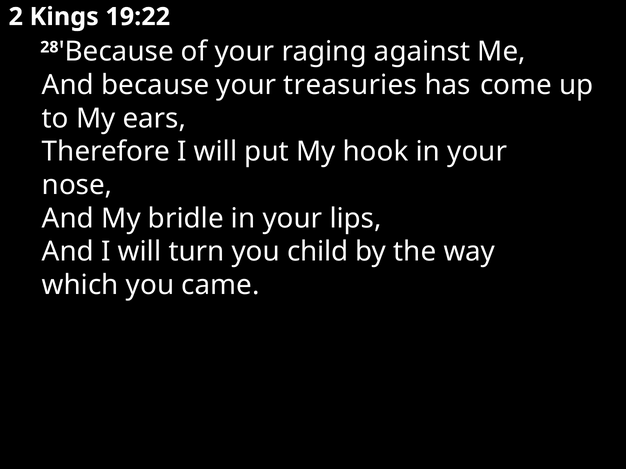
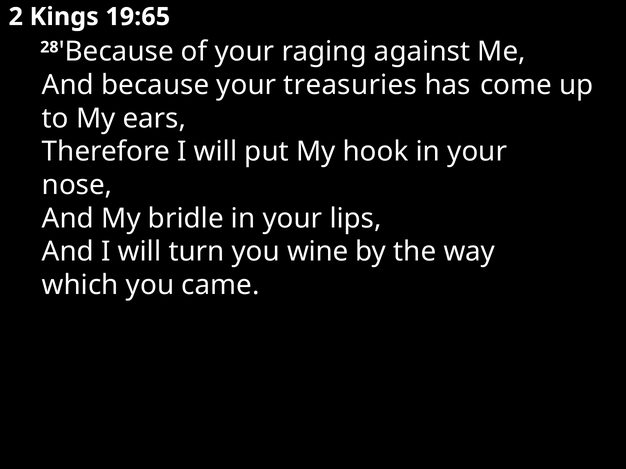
19:22: 19:22 -> 19:65 (138, 17)
child: child -> wine (318, 252)
